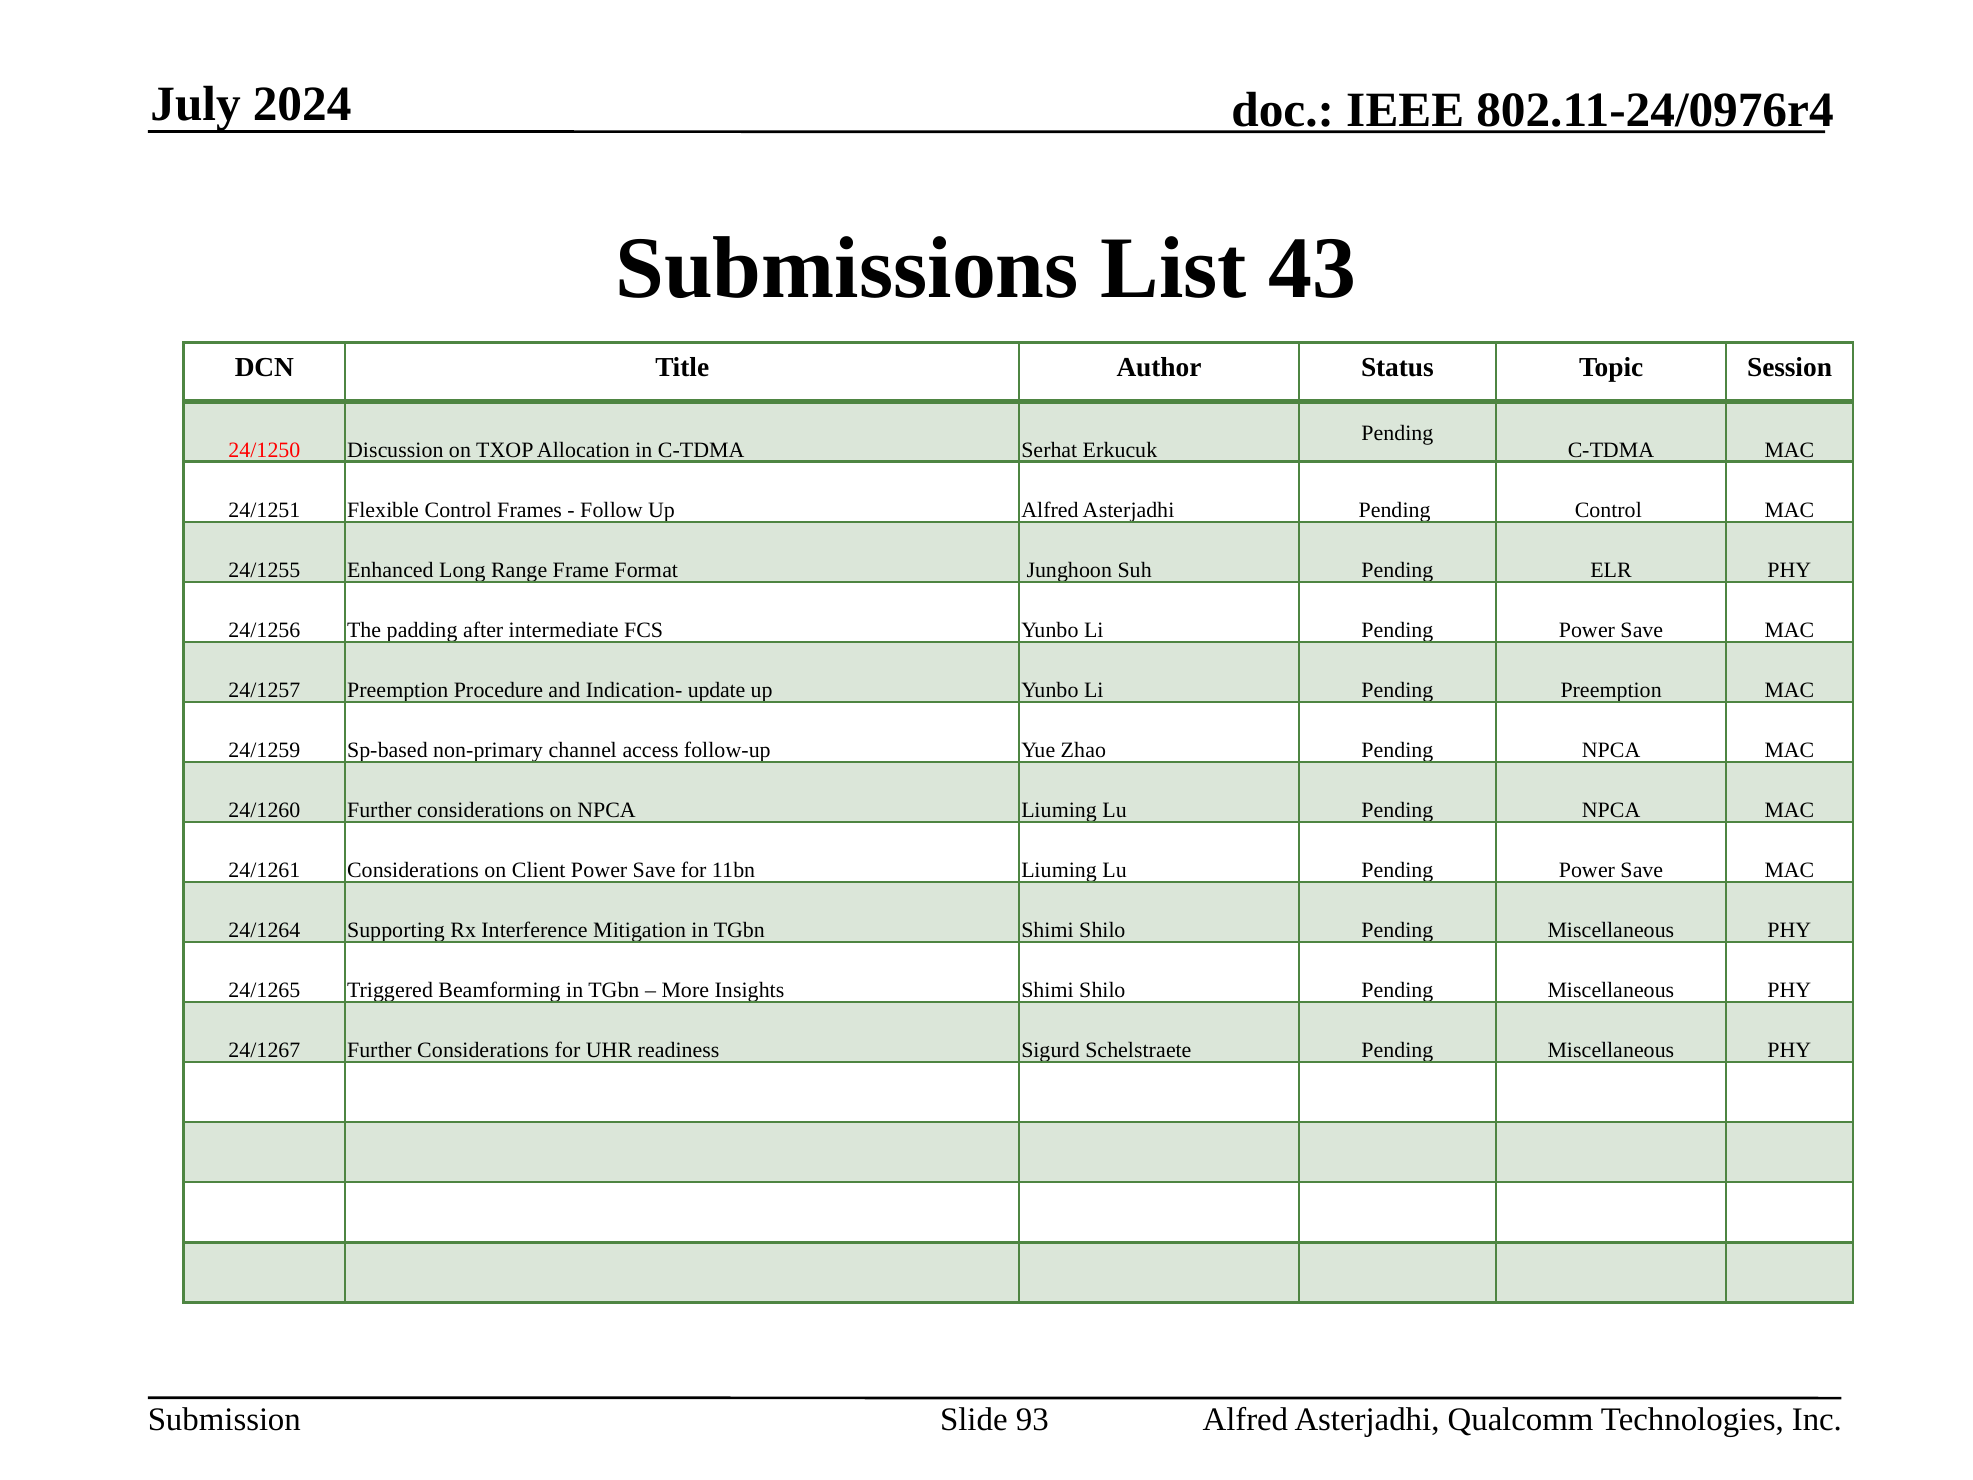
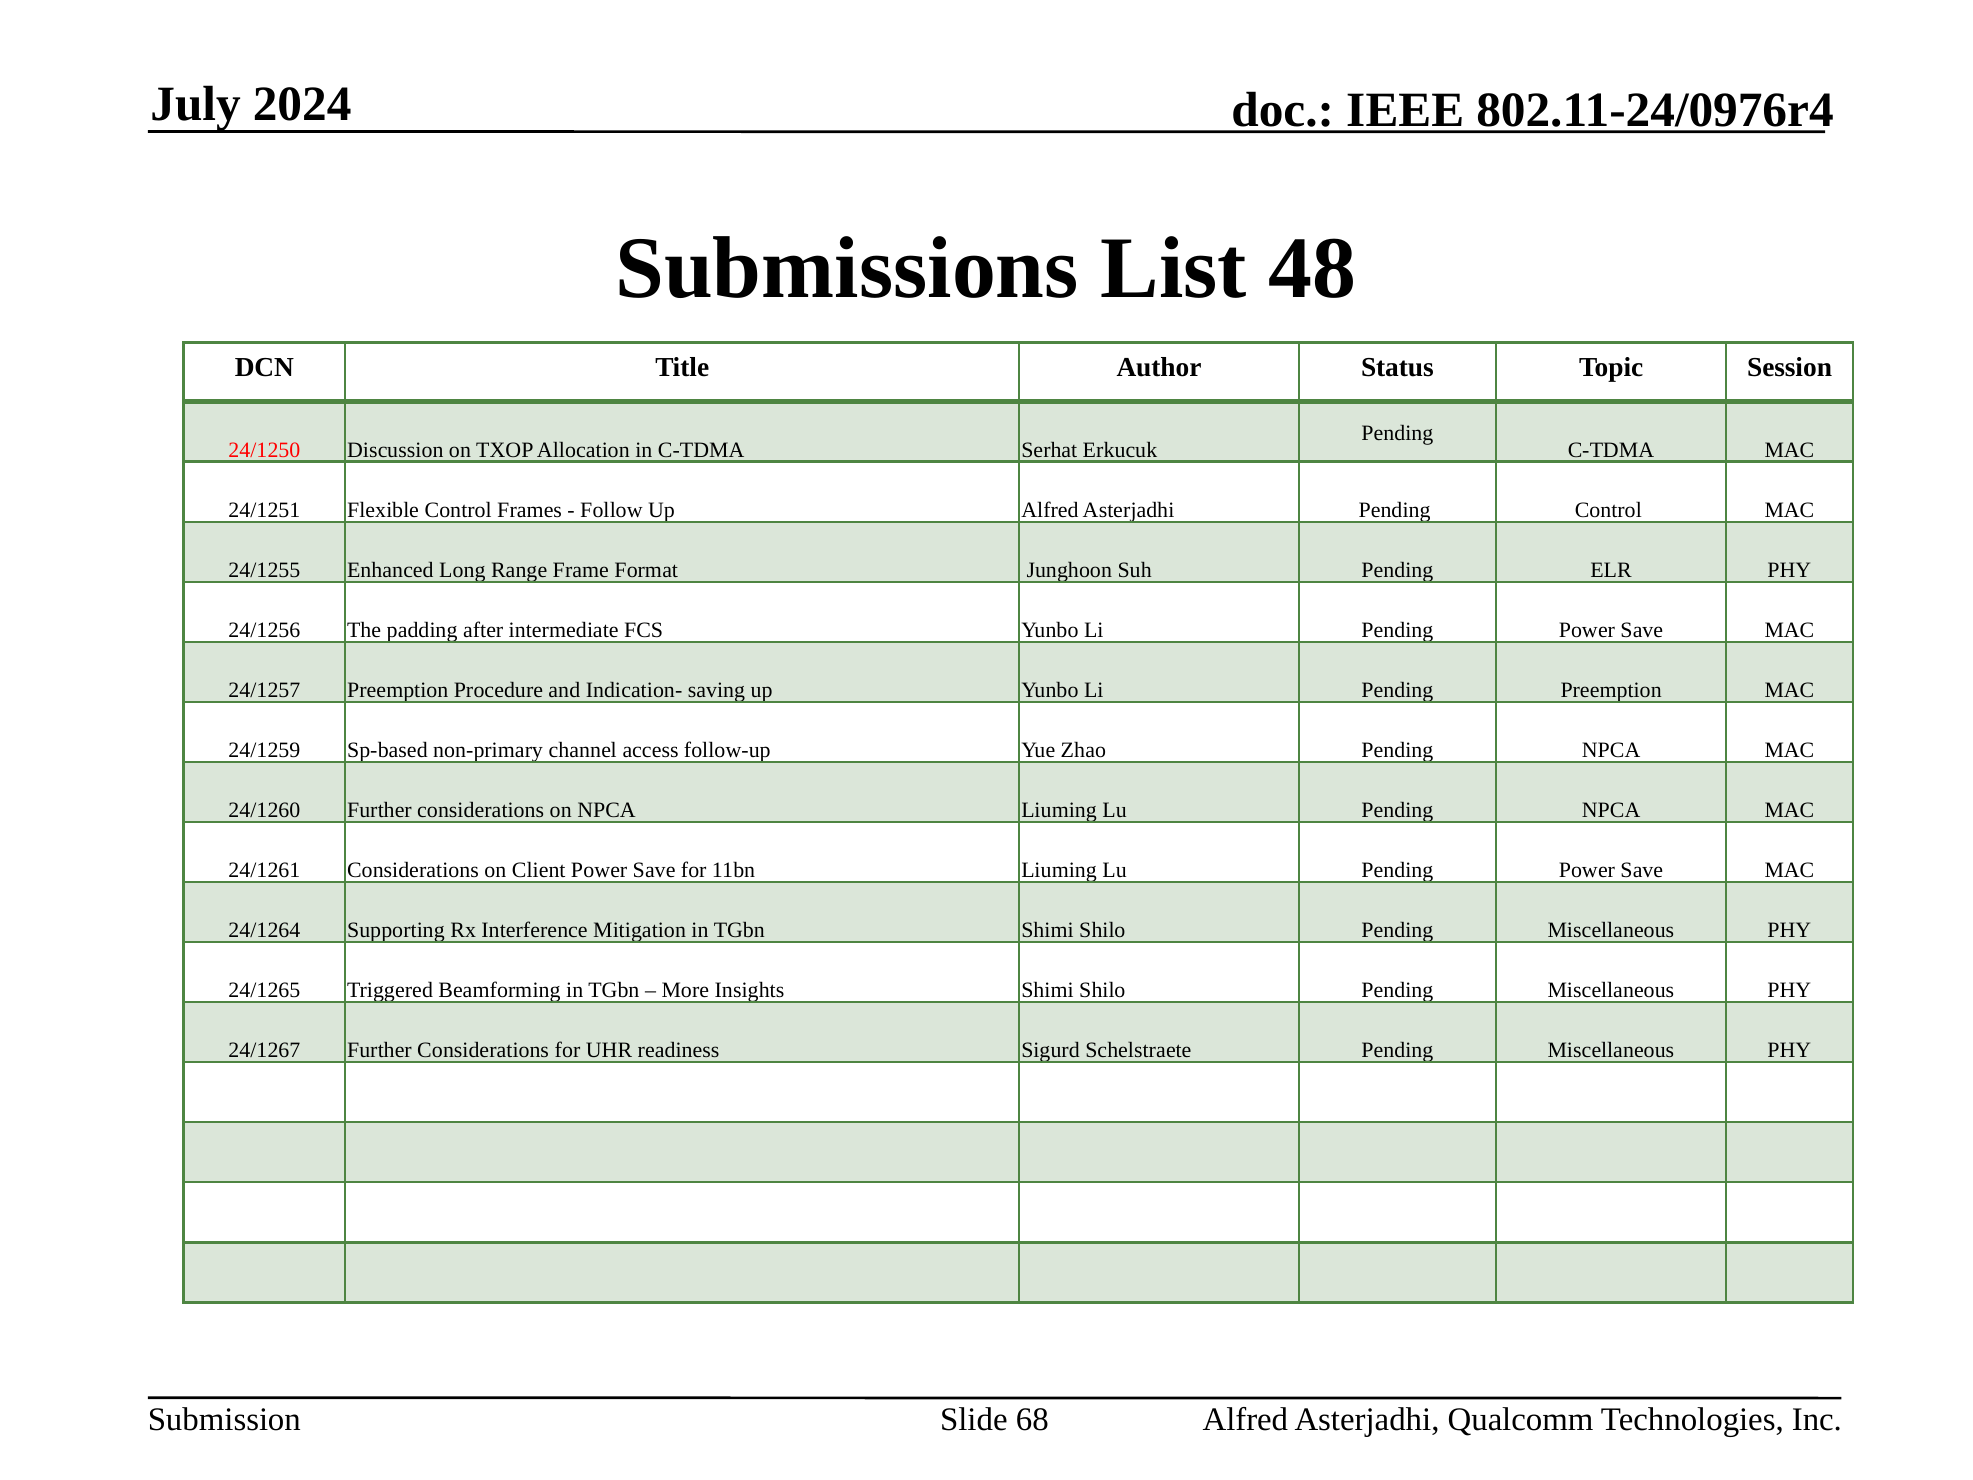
43: 43 -> 48 (1313, 269)
update: update -> saving (716, 690)
93: 93 -> 68 (1032, 1419)
